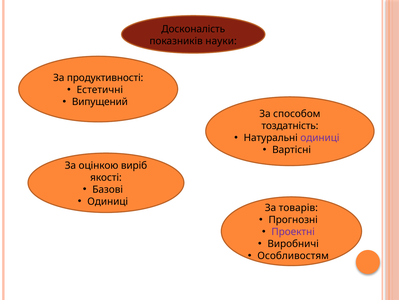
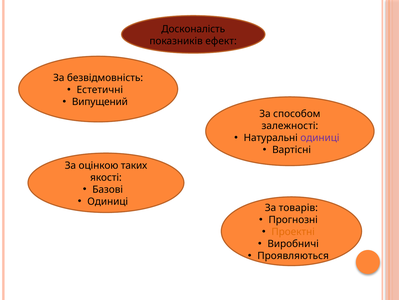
науки: науки -> ефект (221, 41)
продуктивності: продуктивності -> безвідмовність (105, 78)
тоздатність: тоздатність -> залежності (290, 126)
виріб: виріб -> таких (134, 165)
Проектні colour: purple -> orange (293, 231)
Особливостям: Особливостям -> Проявляються (293, 255)
